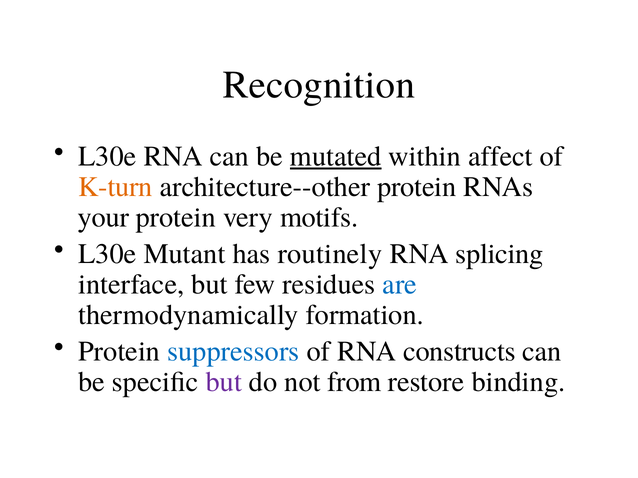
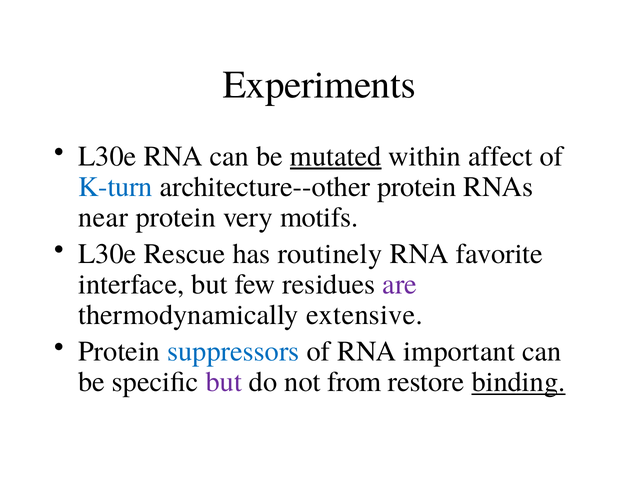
Recognition: Recognition -> Experiments (319, 85)
K-turn colour: orange -> blue (115, 187)
your: your -> near (103, 218)
Mutant: Mutant -> Rescue (184, 254)
splicing: splicing -> favorite (499, 254)
are colour: blue -> purple (400, 285)
formation: formation -> extensive (365, 315)
constructs: constructs -> important (459, 352)
binding underline: none -> present (518, 382)
